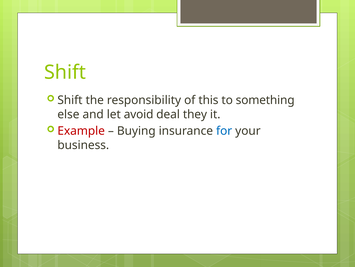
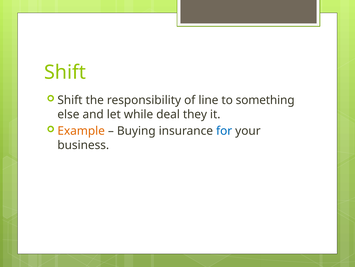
this: this -> line (208, 100)
avoid: avoid -> while (139, 114)
Example colour: red -> orange (81, 131)
